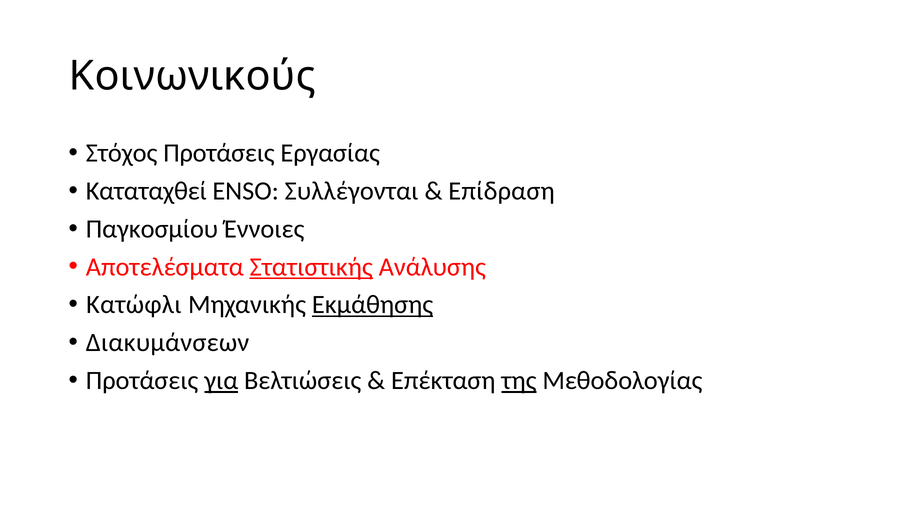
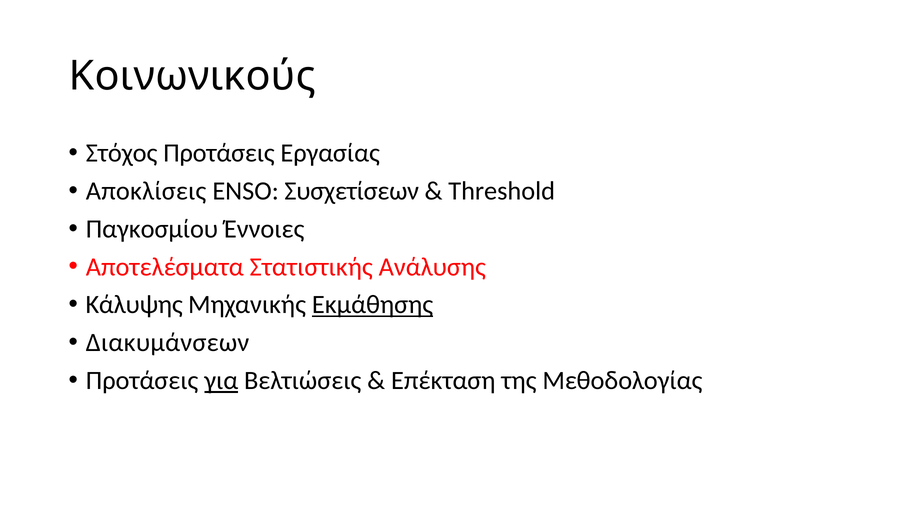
Καταταχθεί: Καταταχθεί -> Αποκλίσεις (146, 191)
Συλλέγονται: Συλλέγονται -> Συσχετίσεων (352, 191)
Επίδραση: Επίδραση -> Threshold (502, 191)
Στατιστικής underline: present -> none (311, 267)
Κατώφλι: Κατώφλι -> Κάλυψης (134, 304)
της underline: present -> none (519, 380)
